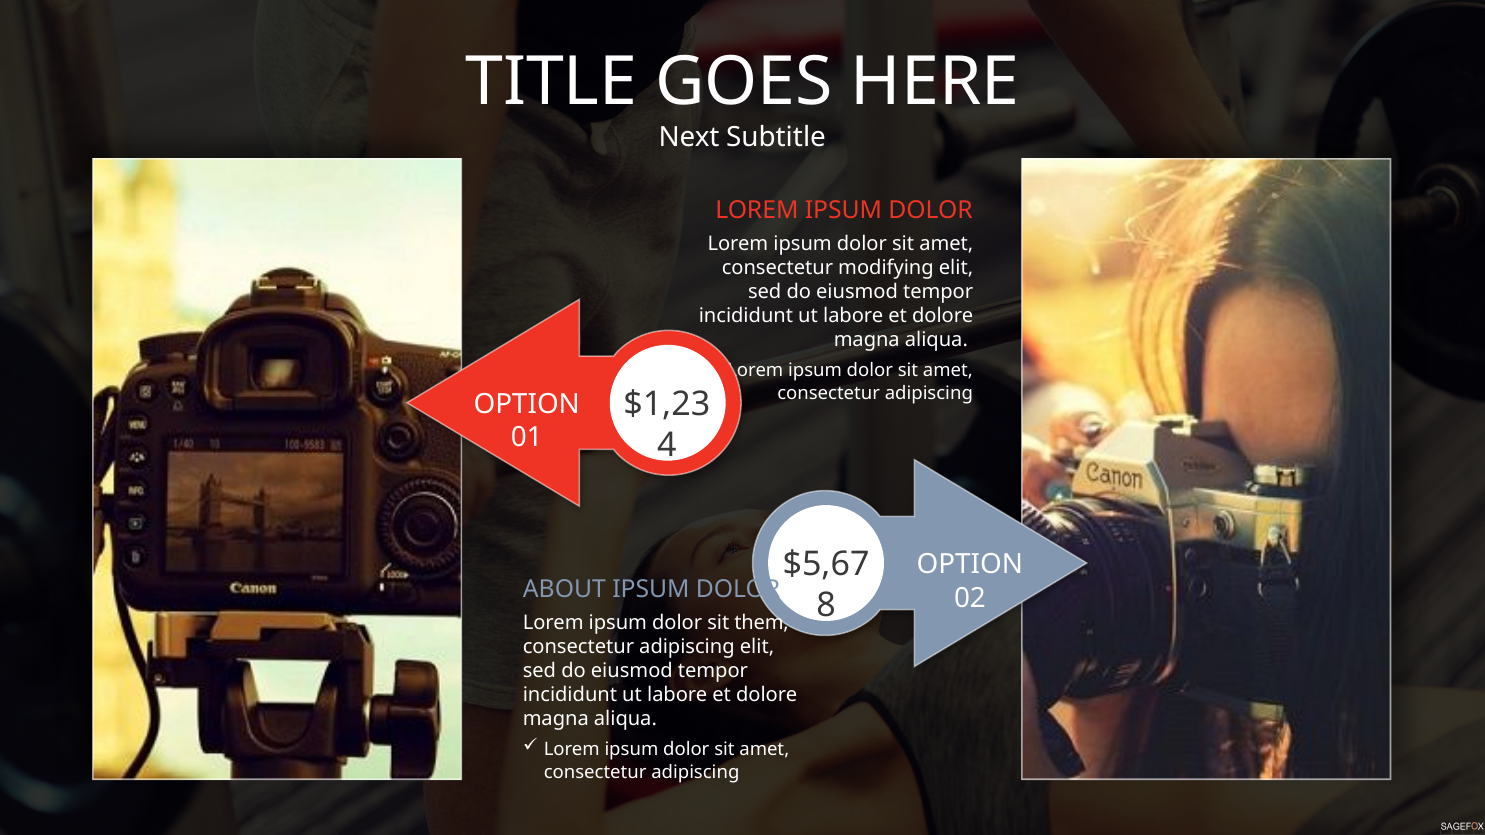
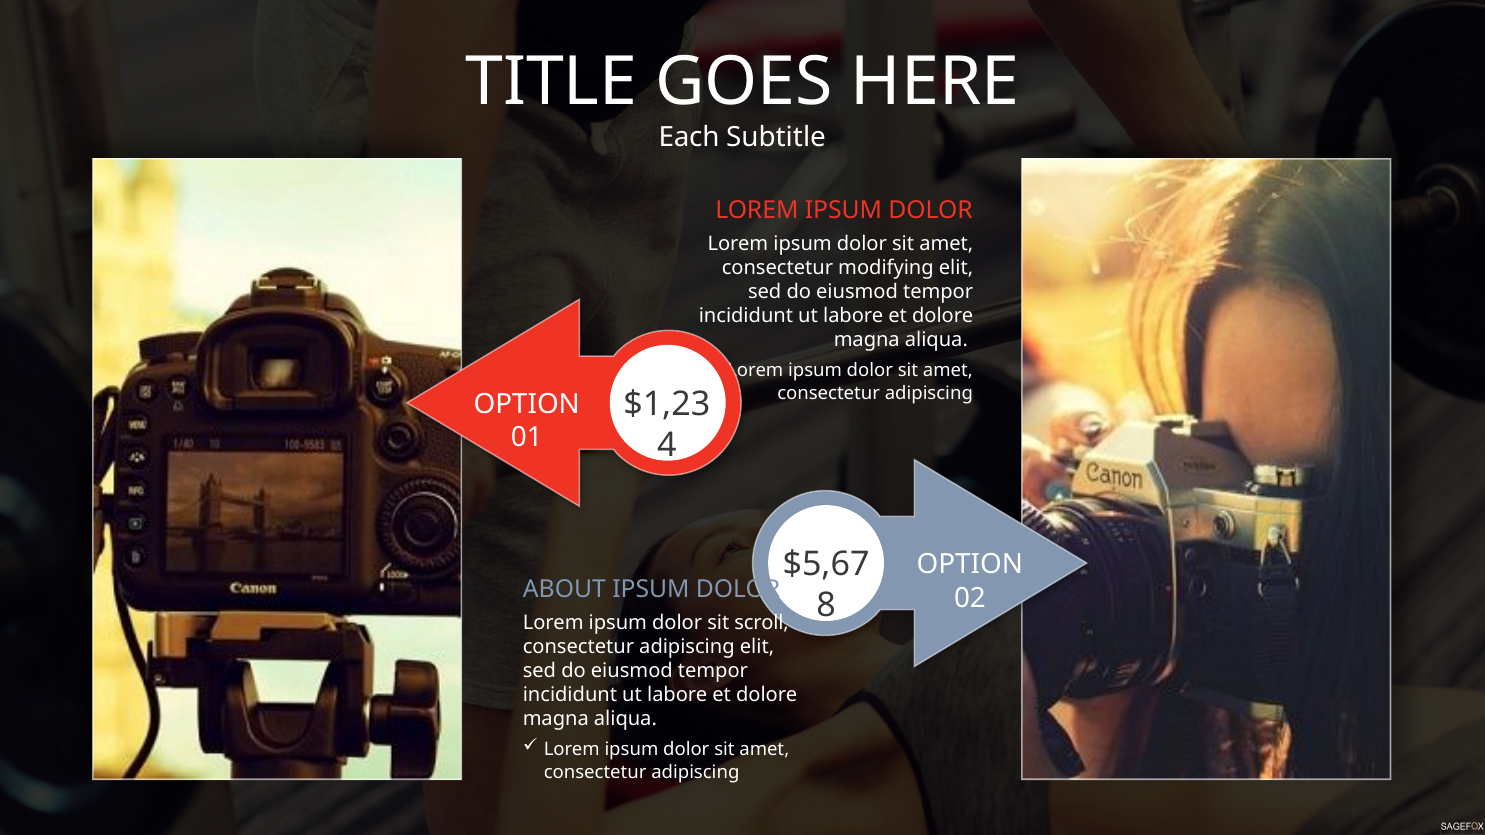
Next: Next -> Each (689, 137)
them: them -> scroll (762, 623)
